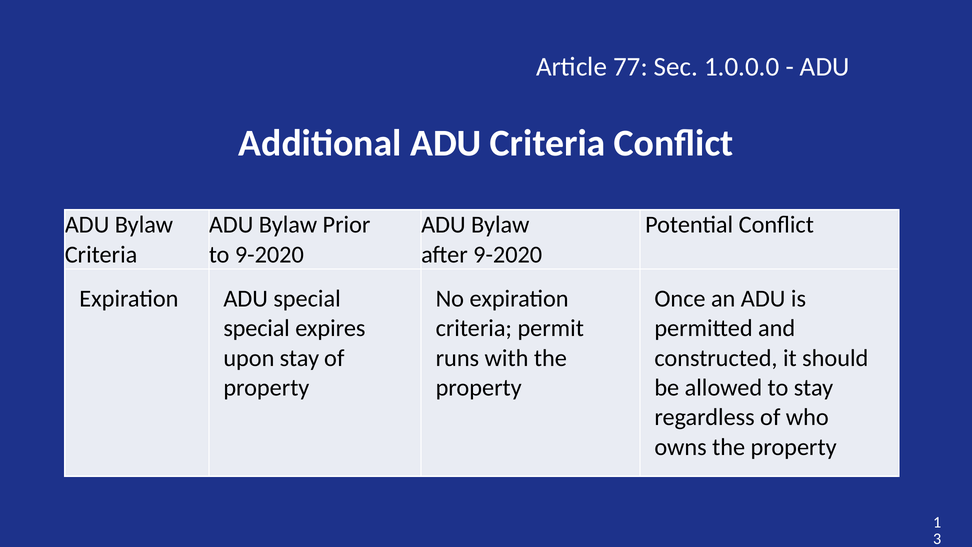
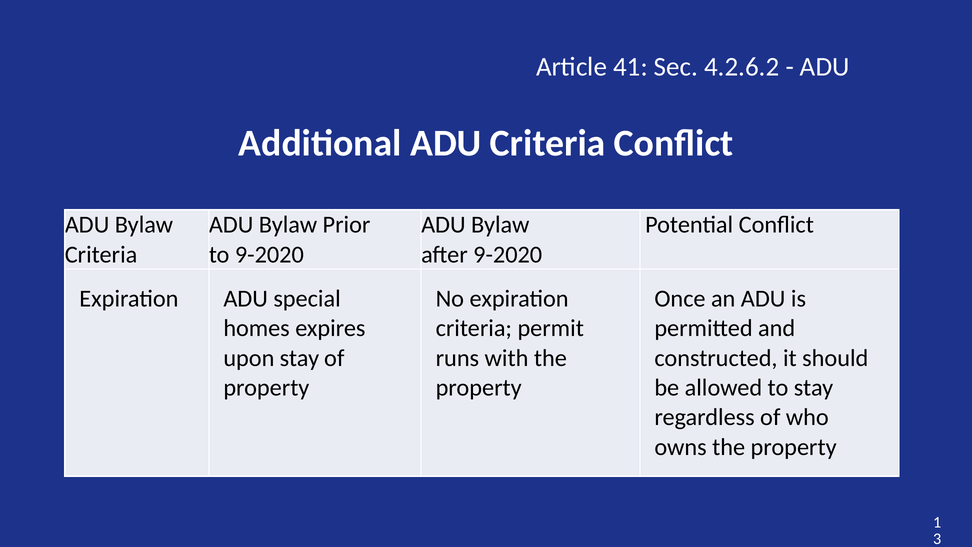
77: 77 -> 41 (630, 67)
1.0.0.0: 1.0.0.0 -> 4.2.6.2 (742, 67)
special: special -> homes (257, 328)
